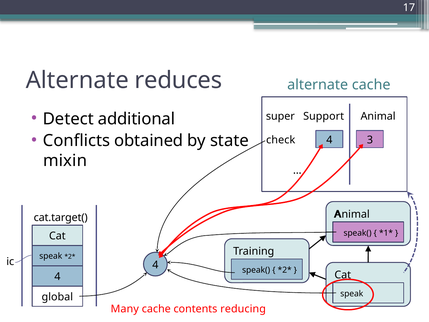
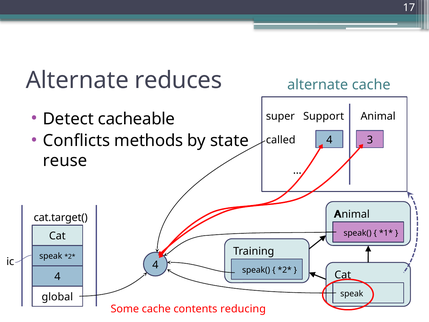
additional: additional -> cacheable (136, 119)
obtained: obtained -> methods (149, 141)
check: check -> called (281, 140)
mixin: mixin -> reuse (65, 161)
Many: Many -> Some (125, 309)
